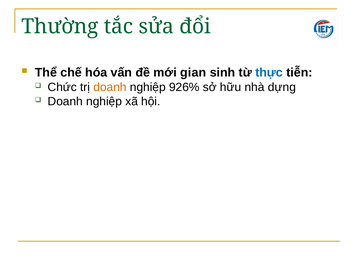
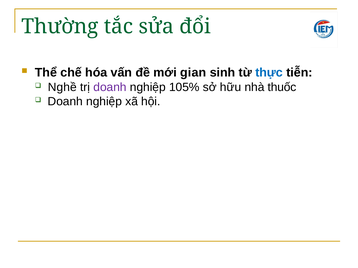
Chức: Chức -> Nghề (62, 87)
doanh colour: orange -> purple (110, 87)
926%: 926% -> 105% (184, 87)
dựng: dựng -> thuốc (282, 87)
